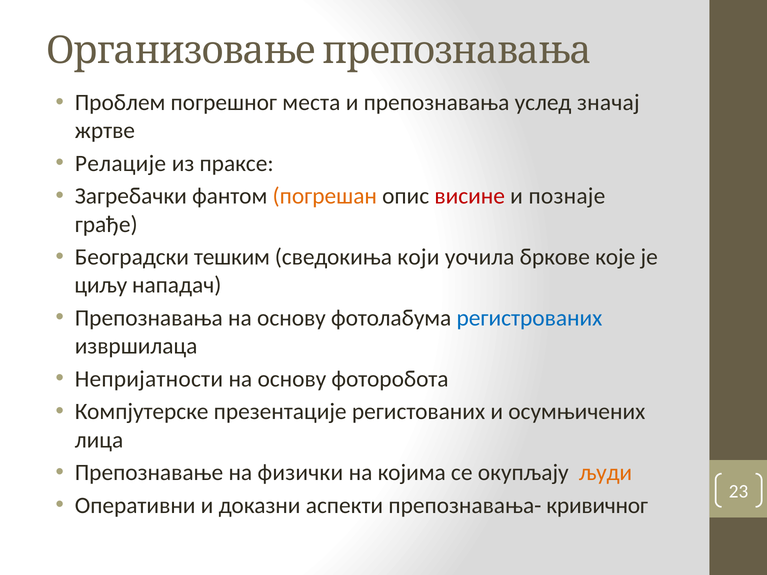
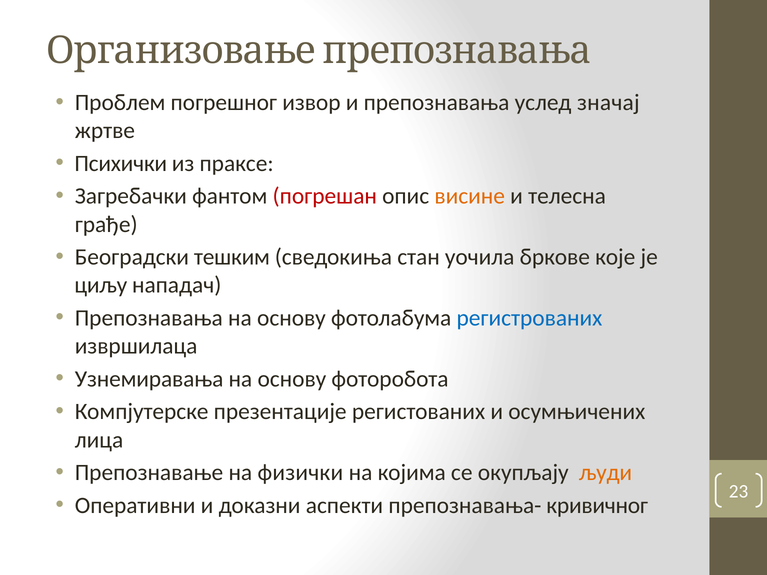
места: места -> извор (311, 103)
Релације: Релације -> Психички (121, 164)
погрешан colour: orange -> red (325, 196)
висине colour: red -> orange (470, 196)
познаје: познаје -> телесна (567, 196)
који: који -> стан (419, 257)
Непријатности: Непријатности -> Узнемиравања (149, 379)
